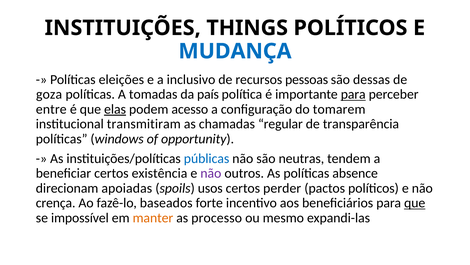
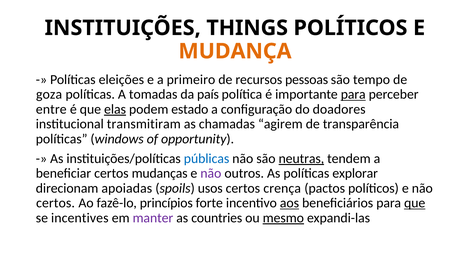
MUDANÇA colour: blue -> orange (235, 51)
inclusivo: inclusivo -> primeiro (191, 79)
dessas: dessas -> tempo (372, 79)
acesso: acesso -> estado (190, 109)
tomarem: tomarem -> doadores (339, 109)
regular: regular -> agirem (280, 124)
neutras underline: none -> present (301, 158)
existência: existência -> mudanças (160, 173)
absence: absence -> explorar (355, 173)
perder: perder -> crença (282, 188)
crença: crença -> certos (56, 203)
baseados: baseados -> princípios (166, 203)
aos underline: none -> present (289, 203)
impossível: impossível -> incentives (80, 217)
manter colour: orange -> purple (153, 217)
processo: processo -> countries (217, 217)
mesmo underline: none -> present (283, 217)
